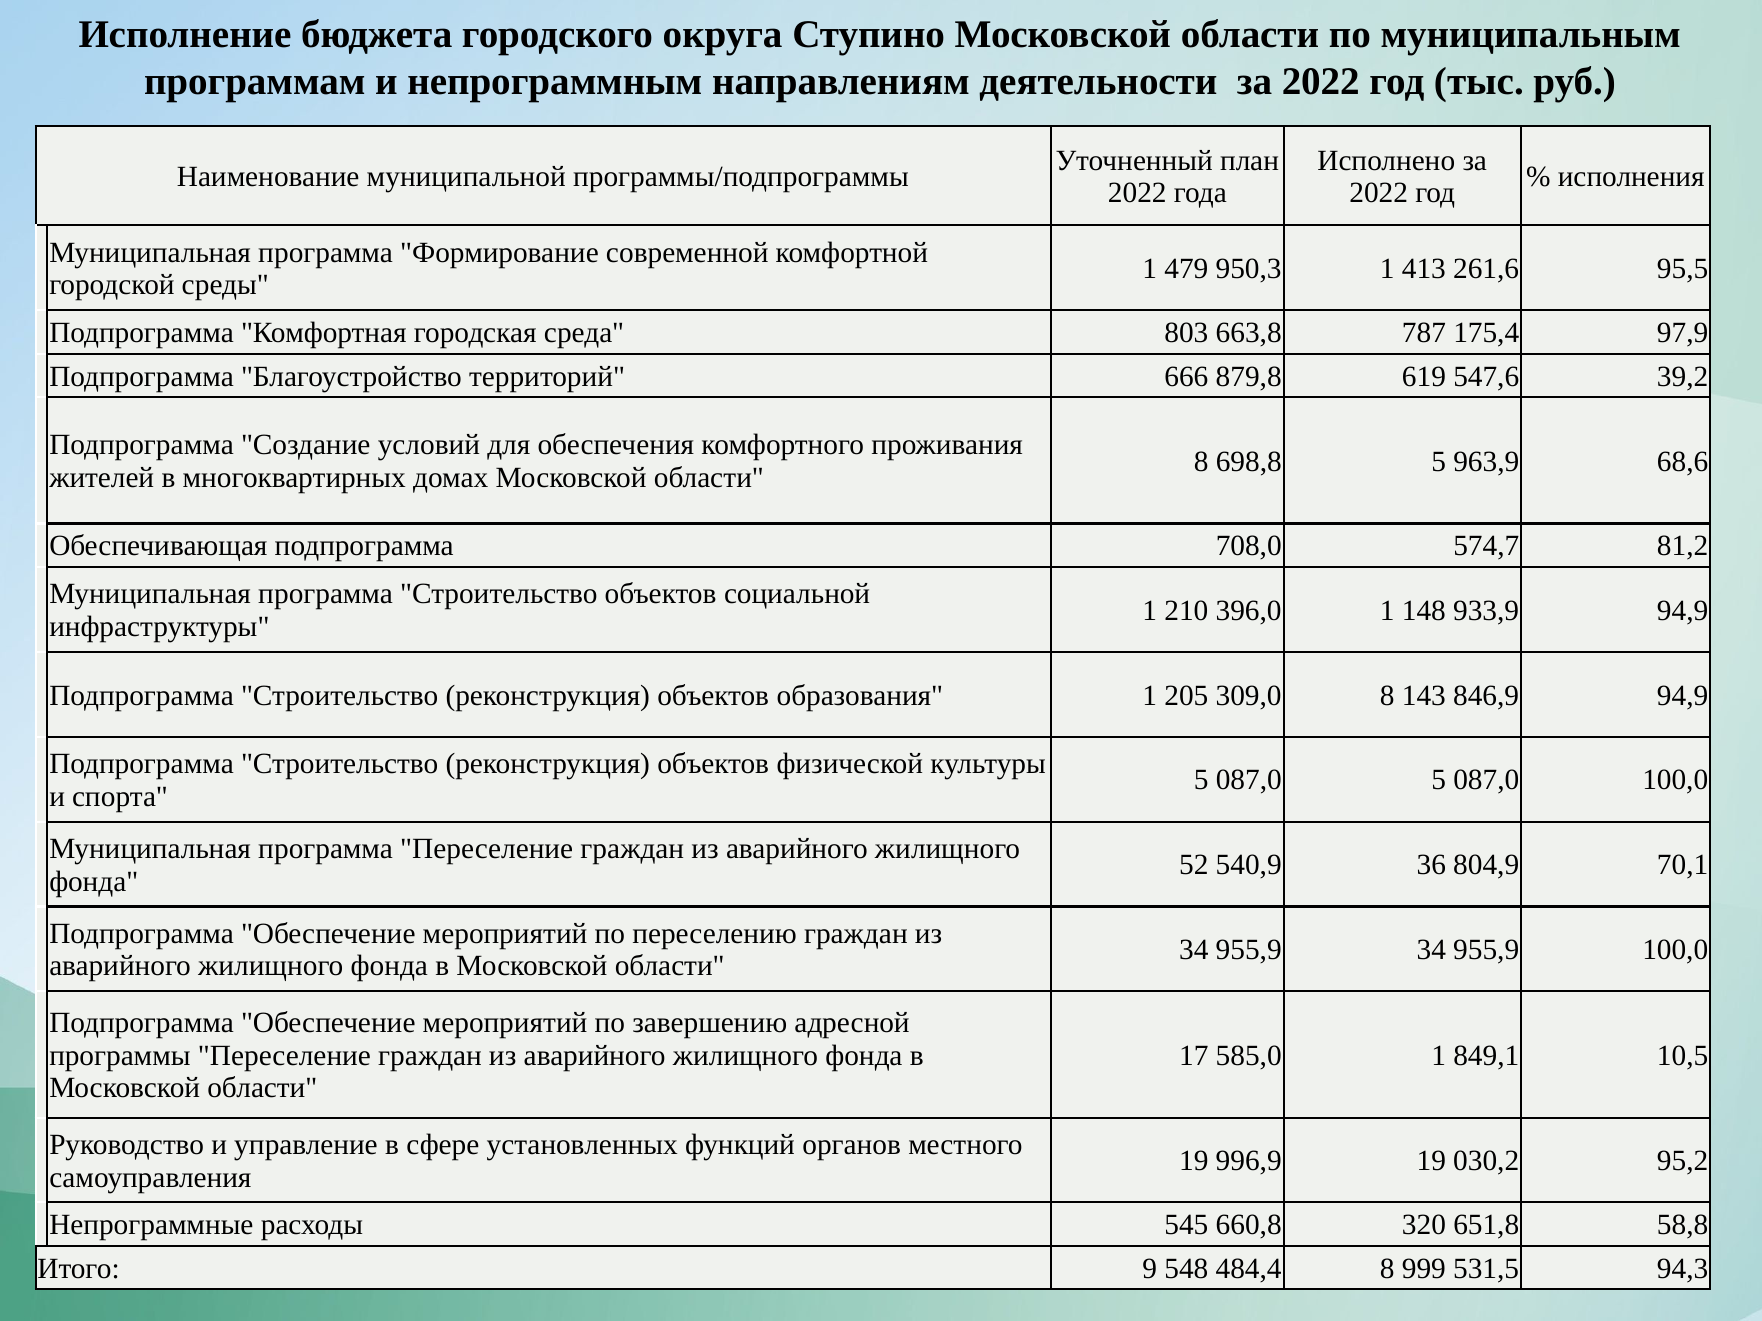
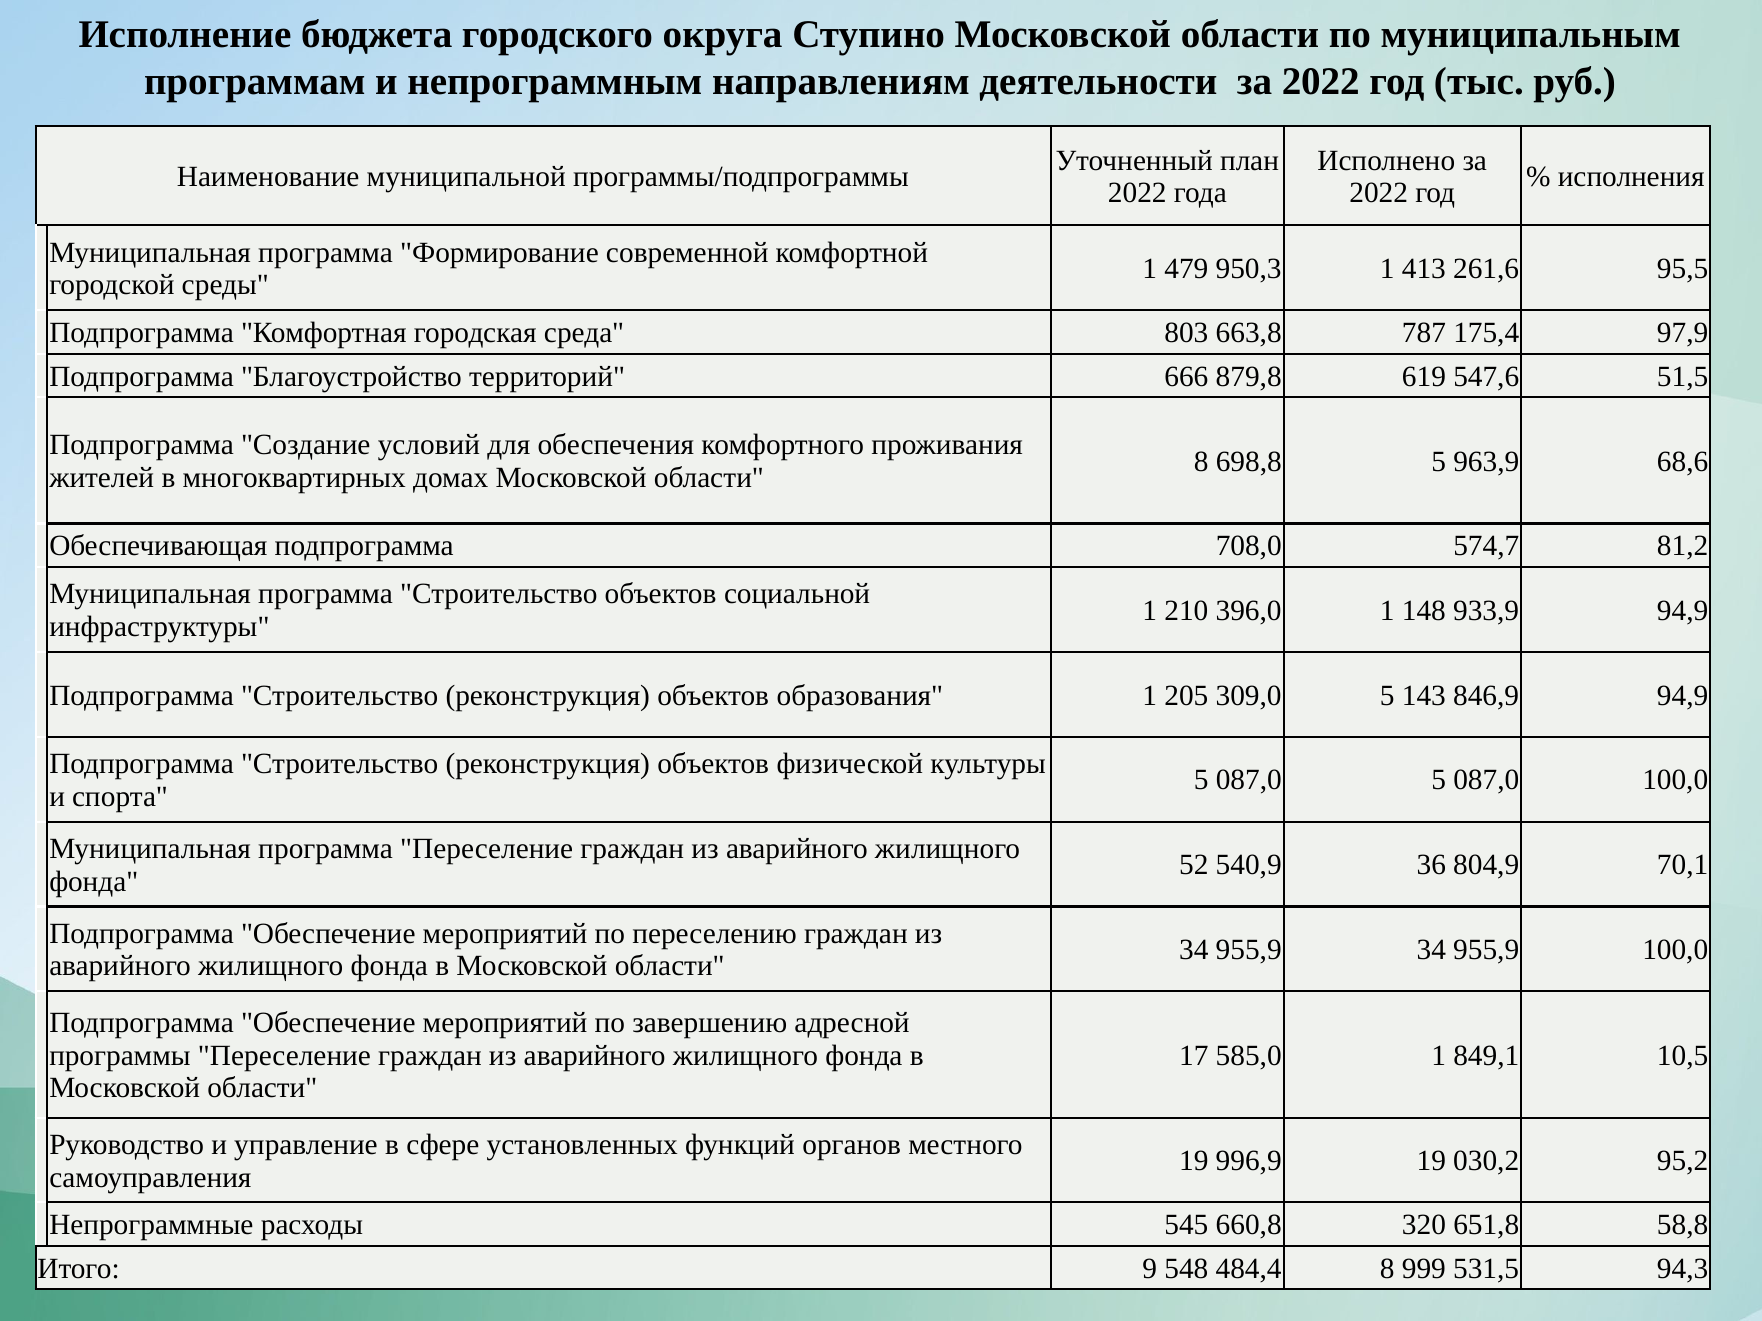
39,2: 39,2 -> 51,5 (1683, 377)
309,0 8: 8 -> 5 (1387, 696)
